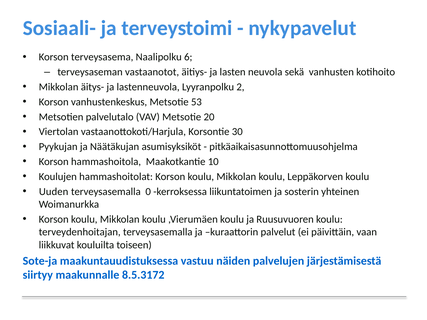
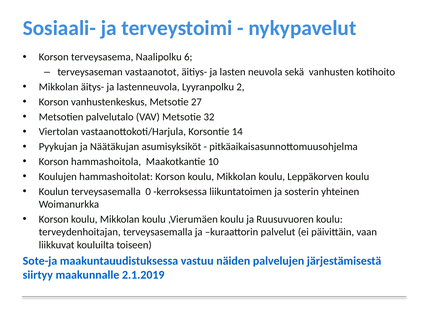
53: 53 -> 27 (196, 102)
20: 20 -> 32 (209, 117)
30: 30 -> 14 (237, 132)
Uuden: Uuden -> Koulun (54, 192)
8.5.3172: 8.5.3172 -> 2.1.2019 (143, 275)
